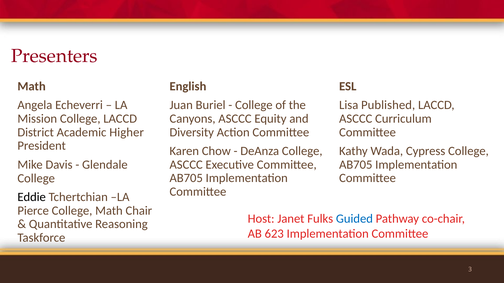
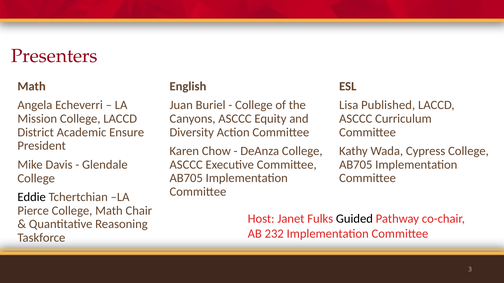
Higher: Higher -> Ensure (127, 132)
Guided colour: blue -> black (354, 219)
623: 623 -> 232 (274, 234)
